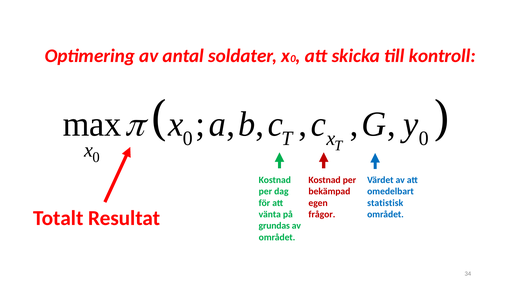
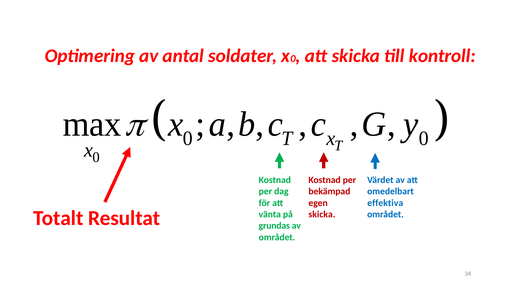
statistisk: statistisk -> effektiva (385, 203)
frågor: frågor -> skicka (322, 214)
